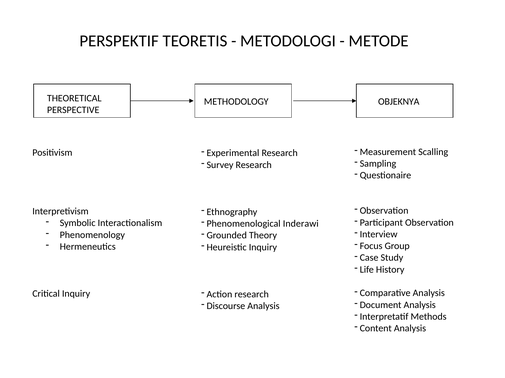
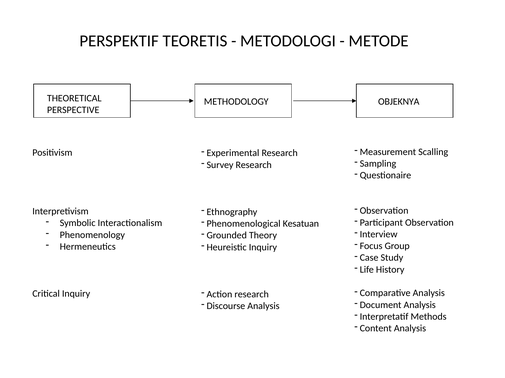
Inderawi: Inderawi -> Kesatuan (301, 224)
